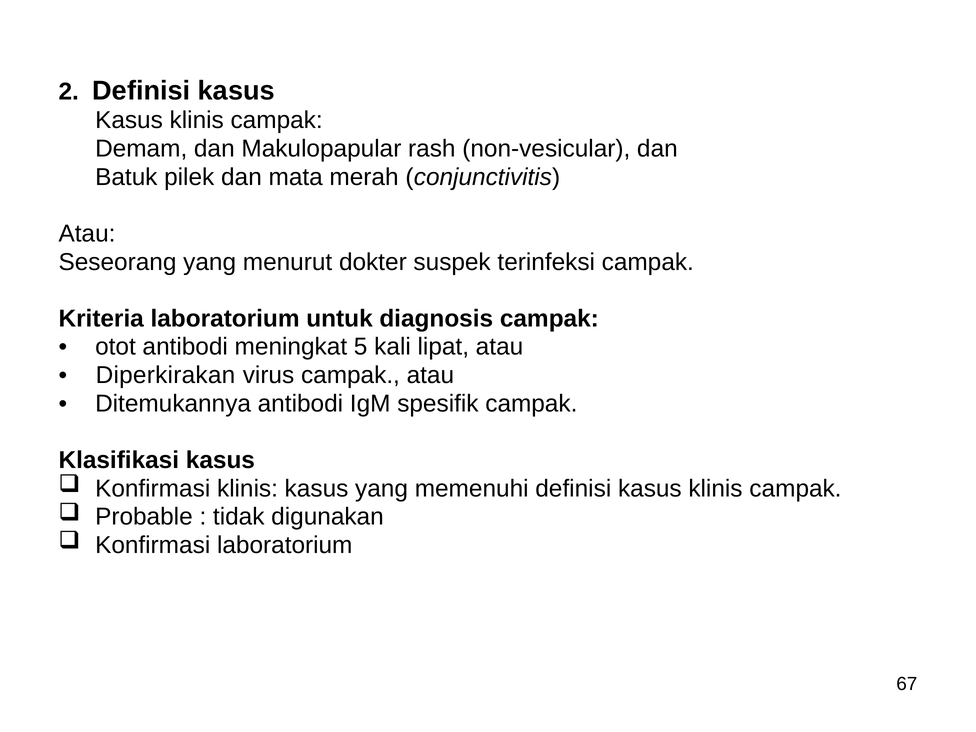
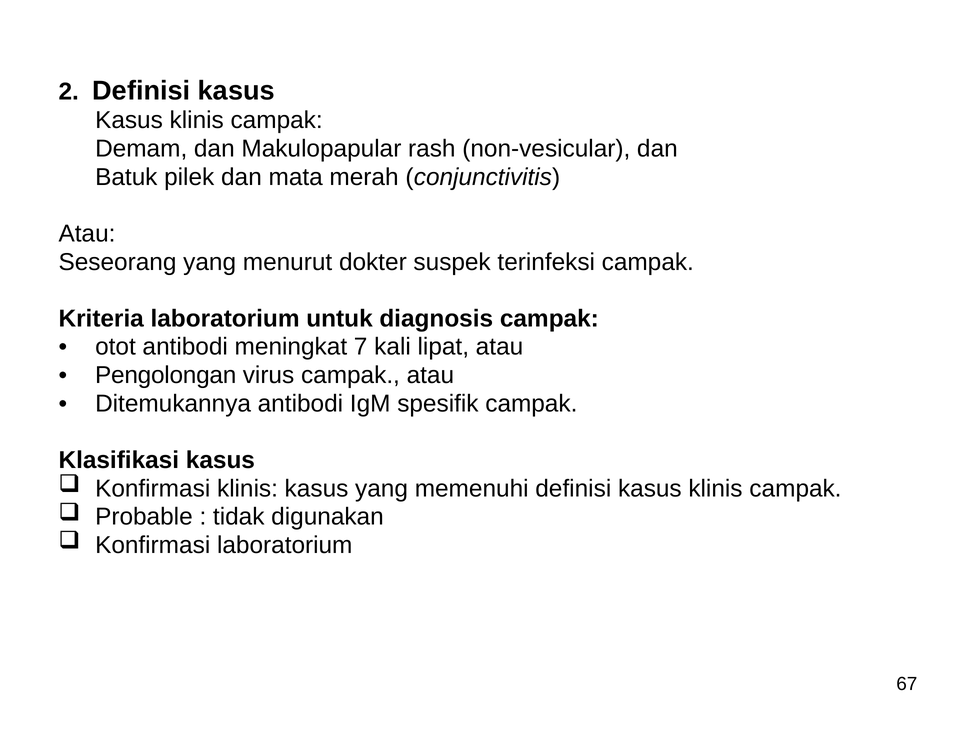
5: 5 -> 7 (361, 347)
Diperkirakan: Diperkirakan -> Pengolongan (166, 375)
